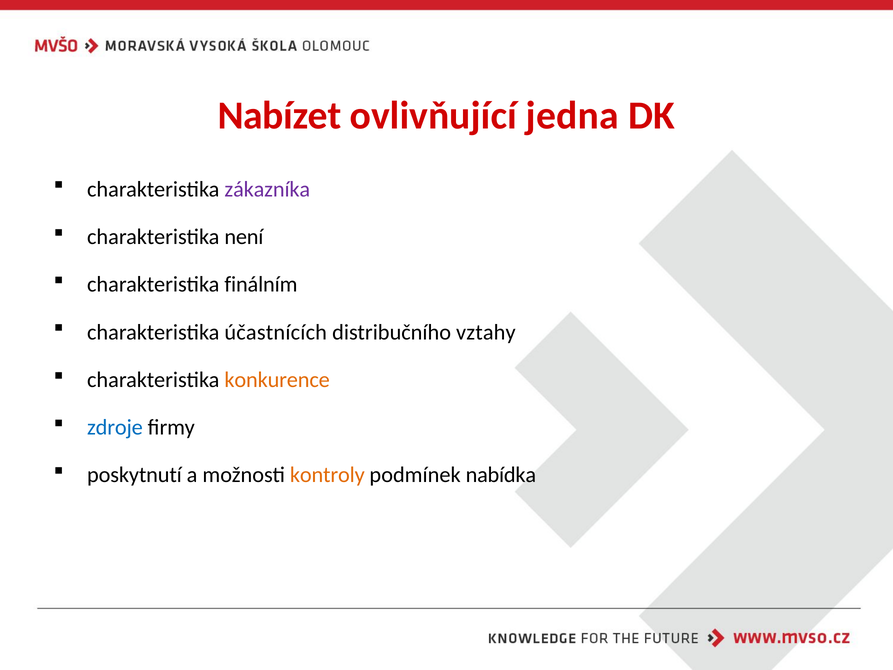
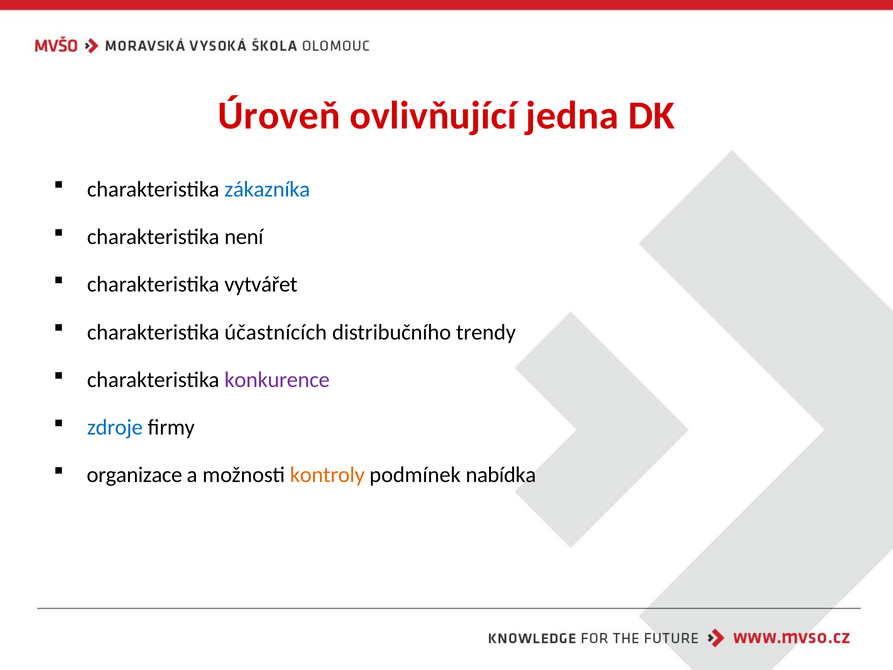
Nabízet: Nabízet -> Úroveň (279, 116)
zákazníka colour: purple -> blue (267, 189)
finálním: finálním -> vytvářet (261, 284)
vztahy: vztahy -> trendy (486, 332)
konkurence colour: orange -> purple (277, 380)
poskytnutí: poskytnutí -> organizace (135, 475)
